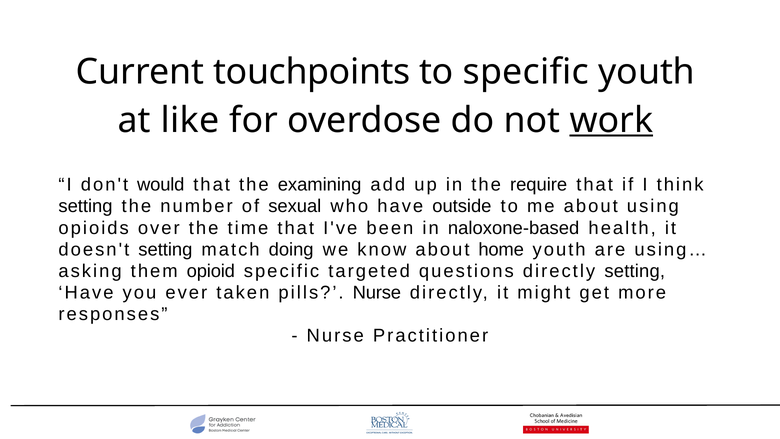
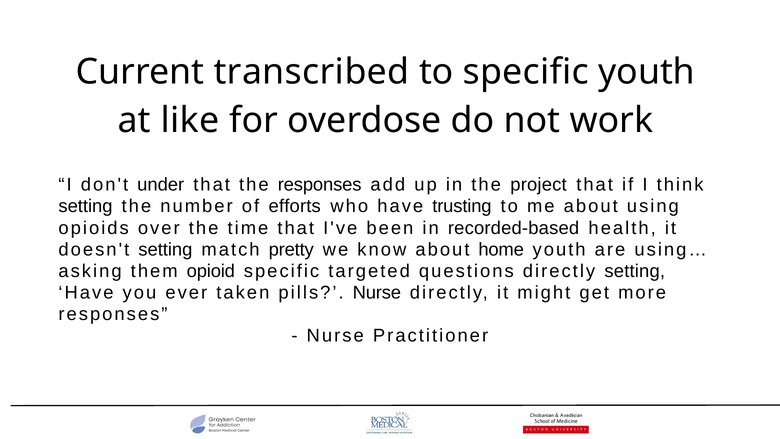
touchpoints: touchpoints -> transcribed (312, 72)
work underline: present -> none (611, 120)
would: would -> under (161, 185)
the examining: examining -> responses (320, 185)
require: require -> project (538, 185)
sexual: sexual -> efforts (295, 206)
outside: outside -> trusting (462, 206)
naloxone-based: naloxone-based -> recorded-based (514, 228)
doing: doing -> pretty (291, 249)
